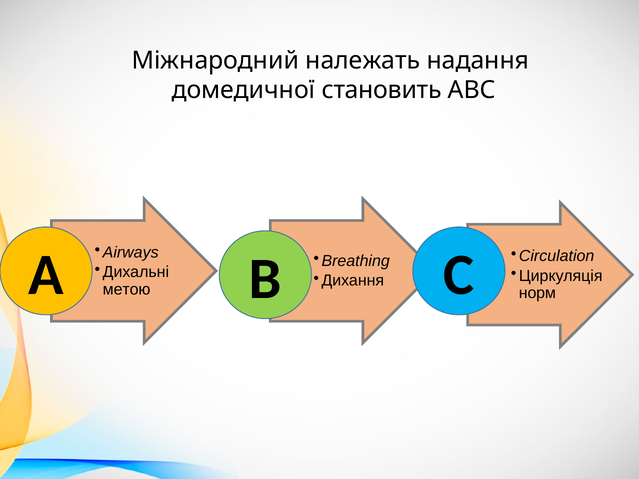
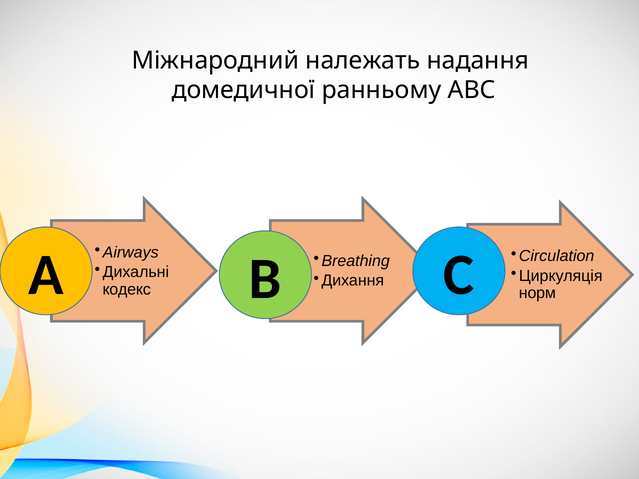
становить: становить -> ранньому (382, 90)
метою: метою -> кодекс (127, 289)
